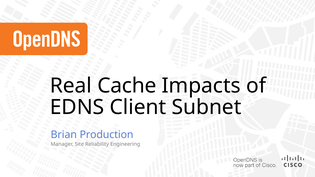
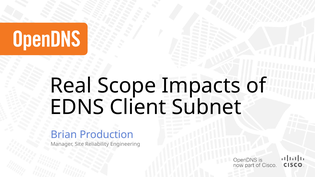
Cache: Cache -> Scope (127, 86)
